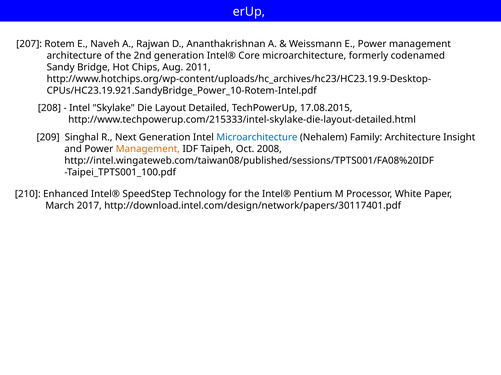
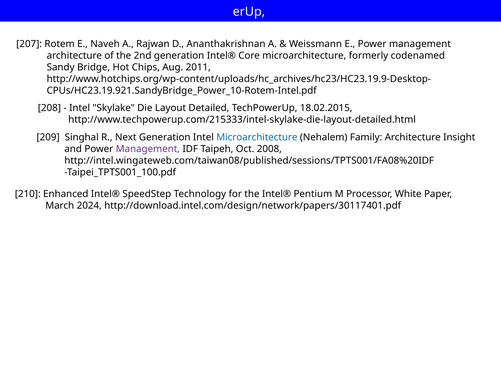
17.08.2015: 17.08.2015 -> 18.02.2015 (326, 108)
Management colour: orange -> purple (148, 149)
2017: 2017 -> 2024 (89, 206)
